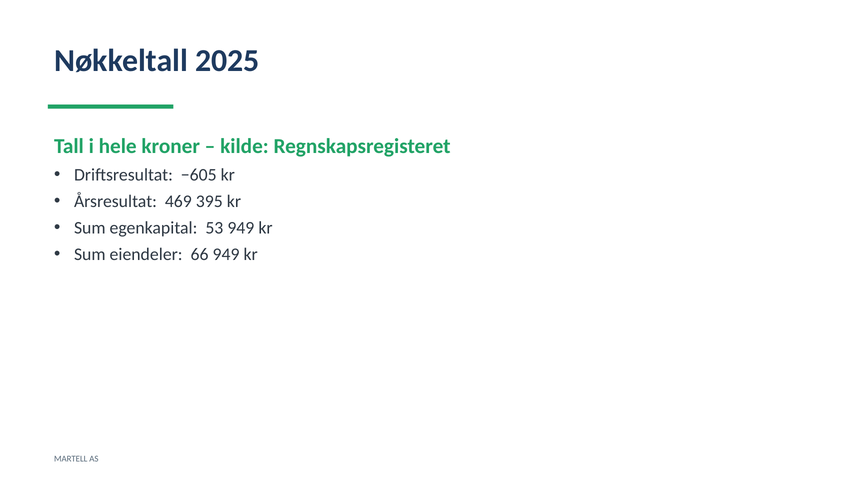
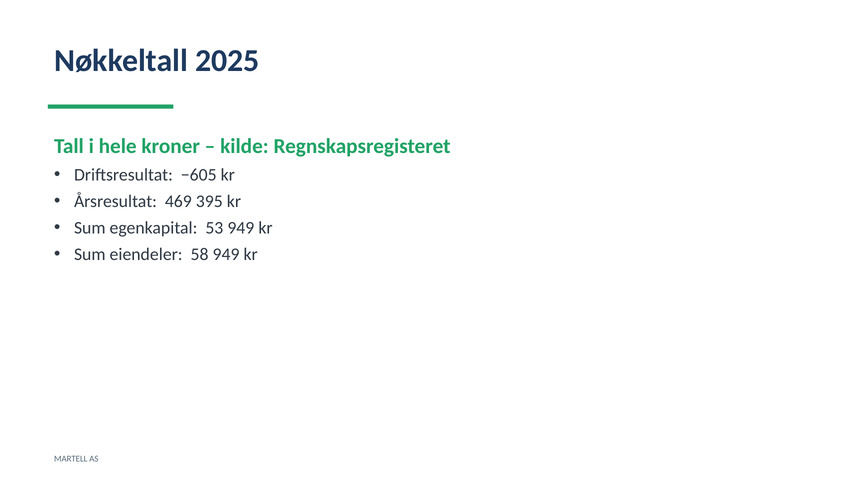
66: 66 -> 58 (200, 255)
